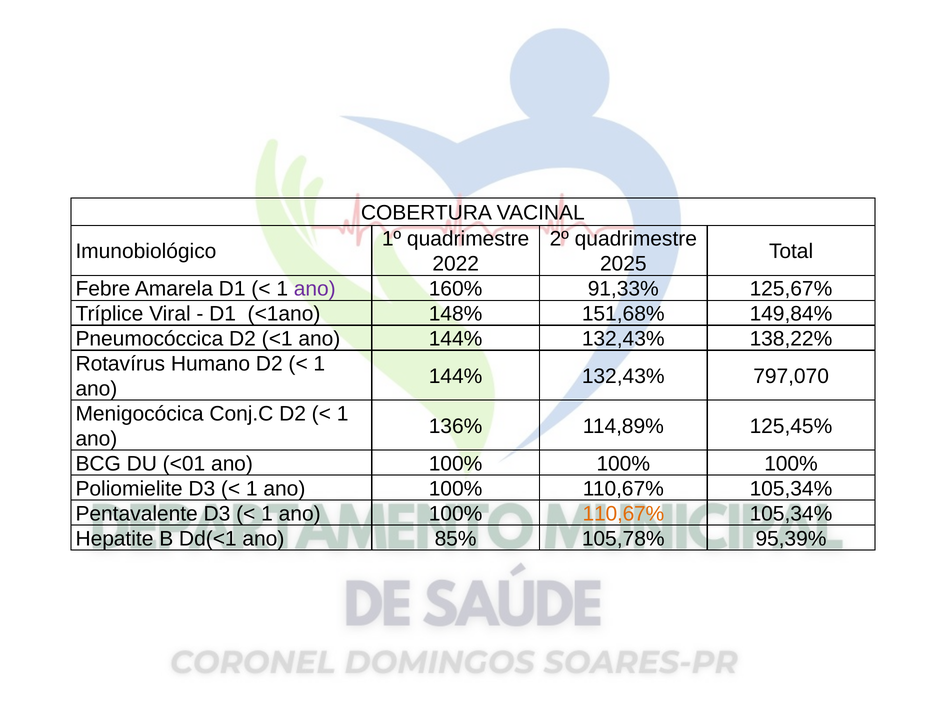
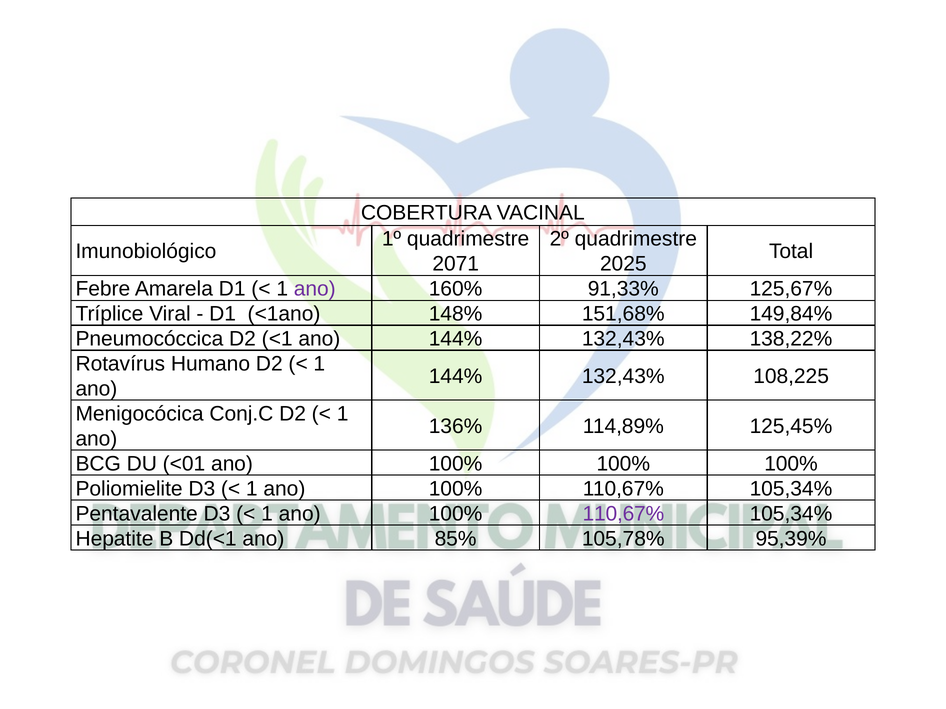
2022: 2022 -> 2071 (456, 264)
797,070: 797,070 -> 108,225 (791, 377)
110,67% colour: orange -> purple (623, 514)
